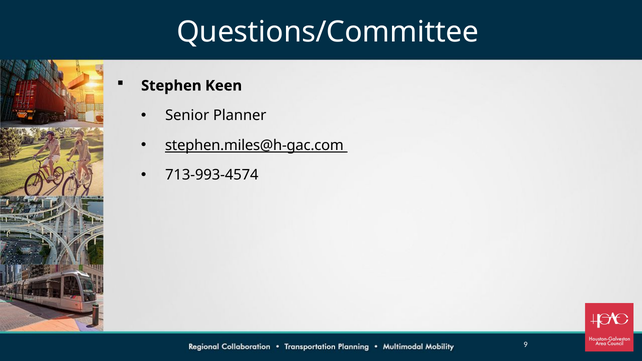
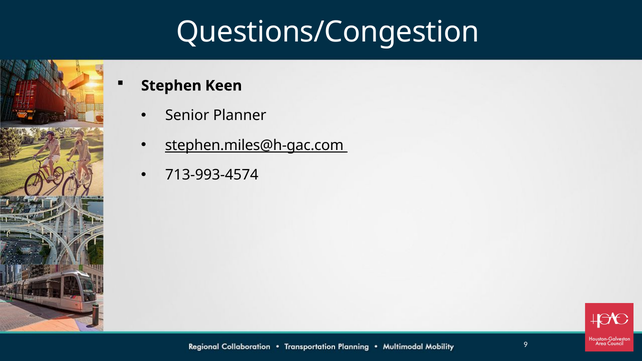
Questions/Committee: Questions/Committee -> Questions/Congestion (328, 32)
